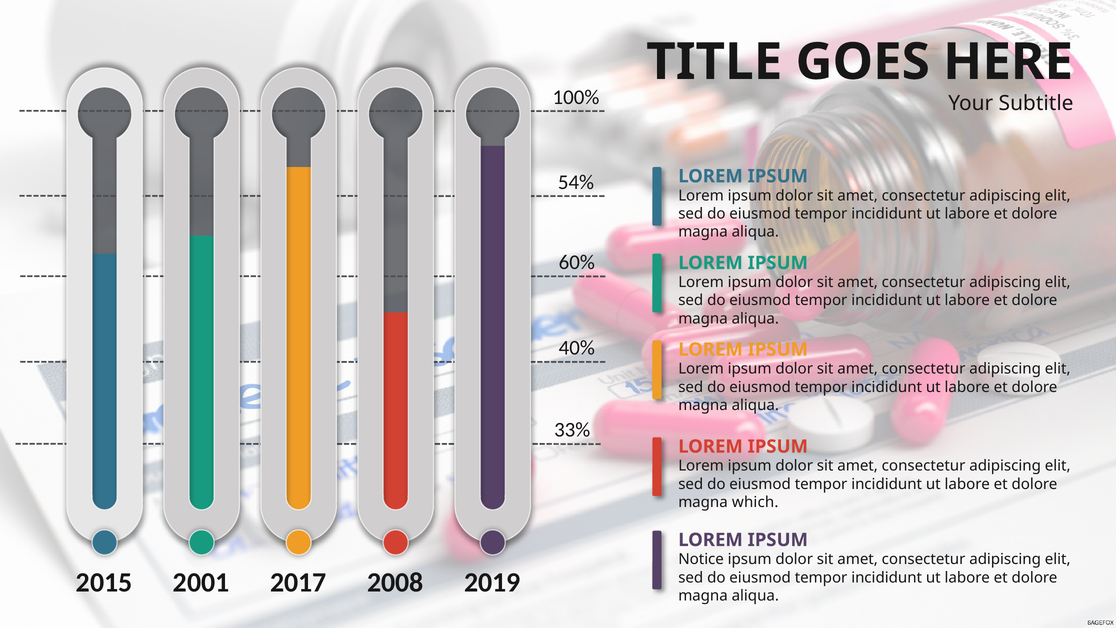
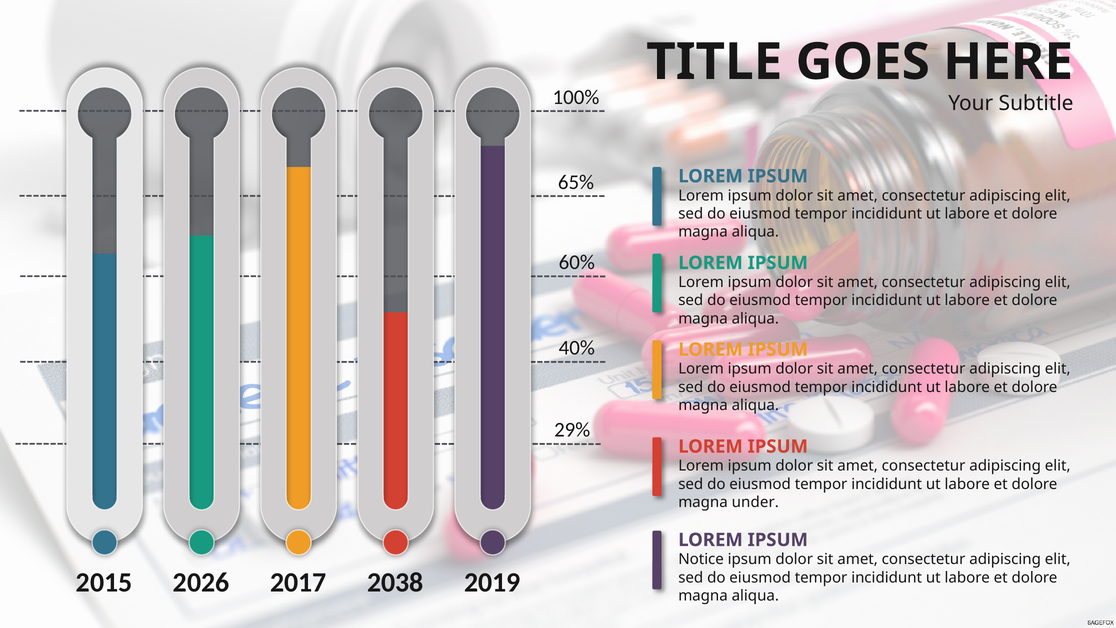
54%: 54% -> 65% (576, 182)
33%: 33% -> 29% (572, 430)
which: which -> under (755, 502)
2001: 2001 -> 2026 (201, 582)
2008: 2008 -> 2038 (395, 582)
